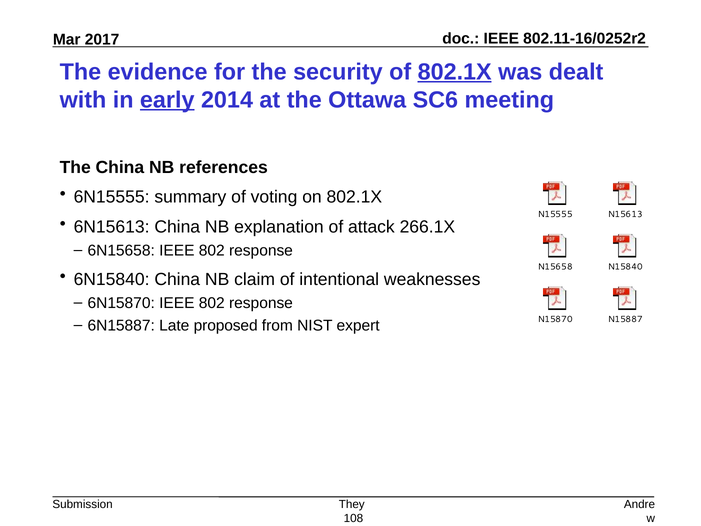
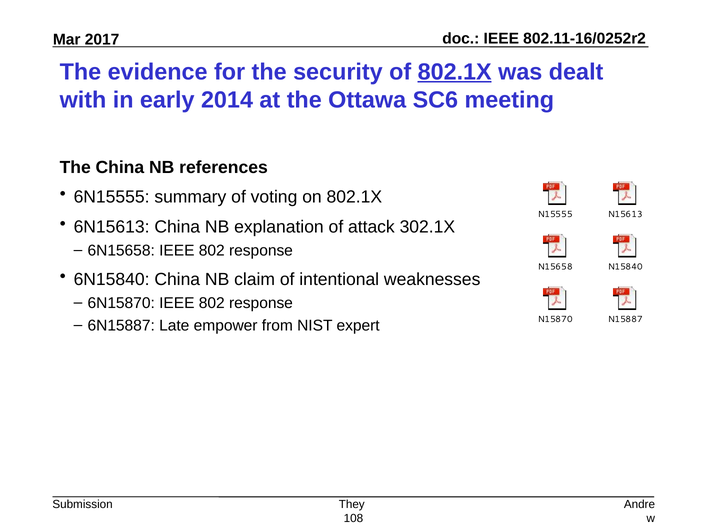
early underline: present -> none (167, 100)
266.1X: 266.1X -> 302.1X (427, 227)
proposed: proposed -> empower (226, 325)
